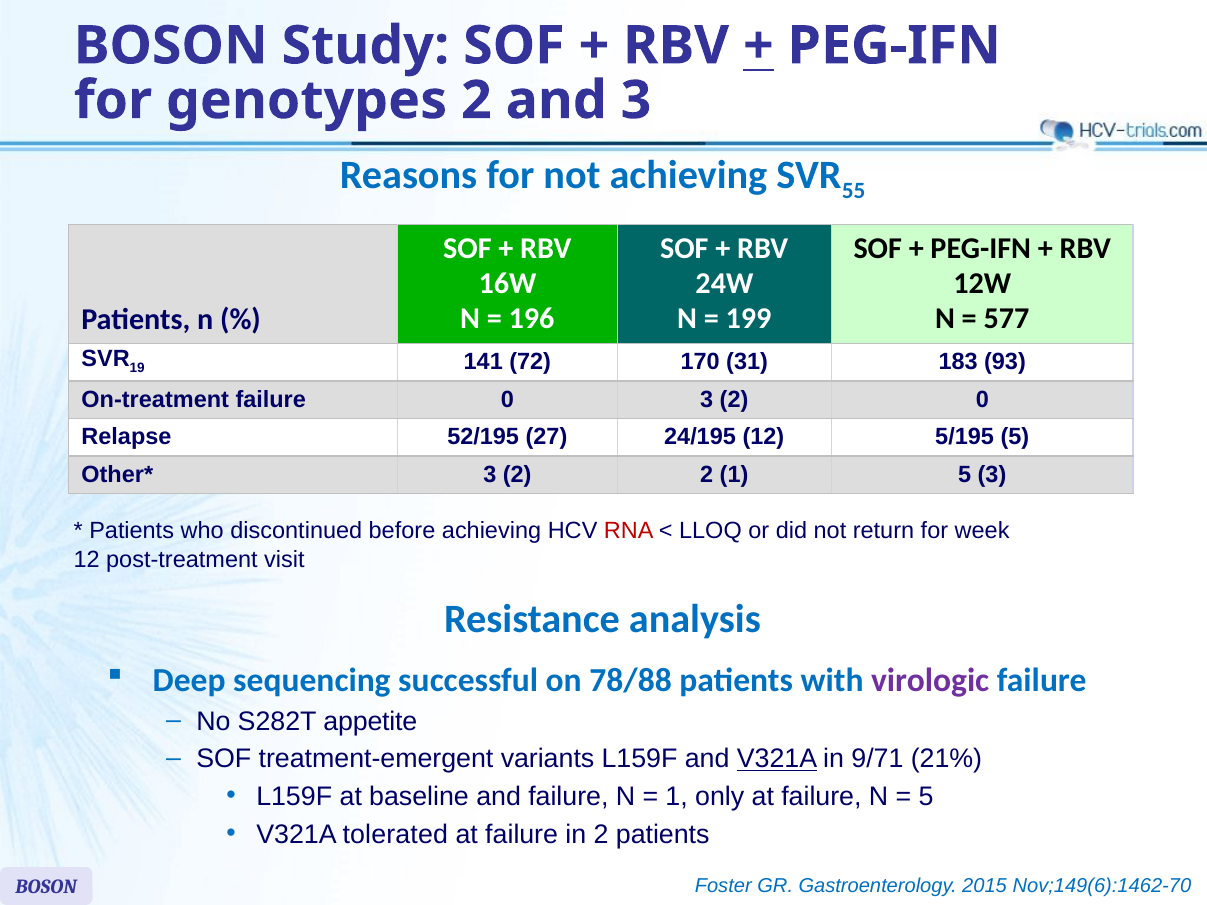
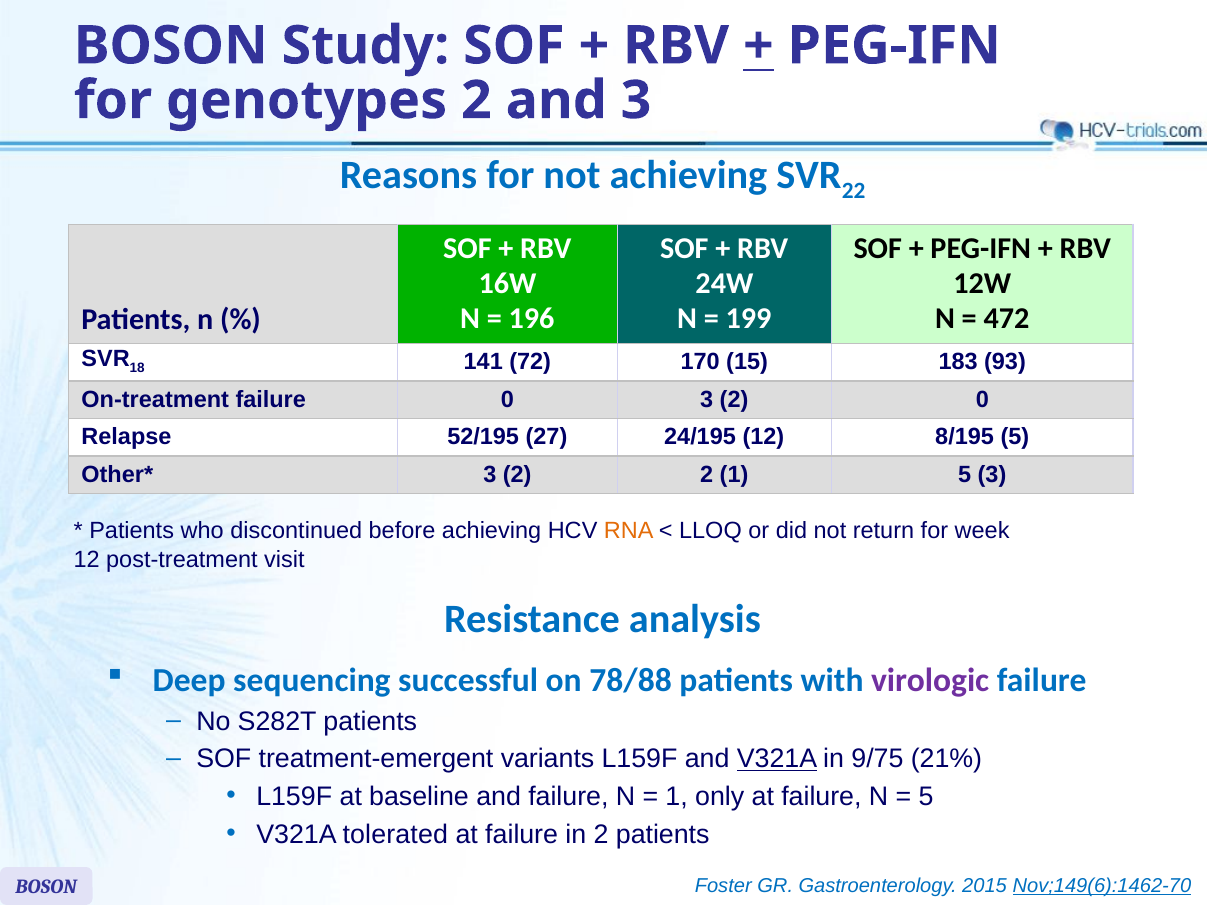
55: 55 -> 22 (854, 191)
577: 577 -> 472 (1006, 319)
19: 19 -> 18 (137, 368)
31: 31 -> 15 (747, 362)
5/195: 5/195 -> 8/195 (965, 437)
RNA colour: red -> orange (629, 531)
S282T appetite: appetite -> patients (370, 722)
9/71: 9/71 -> 9/75 (877, 759)
Nov;149(6):1462-70 underline: none -> present (1102, 886)
